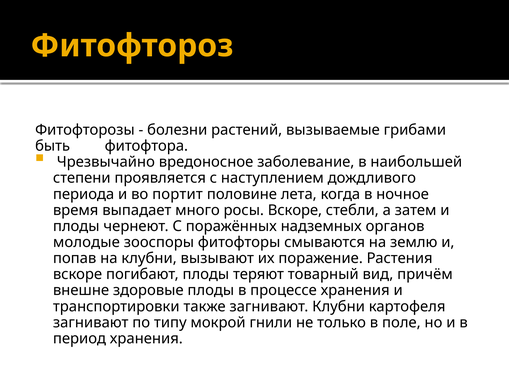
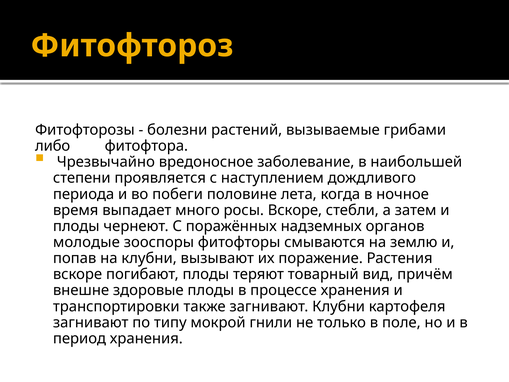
быть: быть -> либо (53, 146)
портит: портит -> побеги (178, 194)
